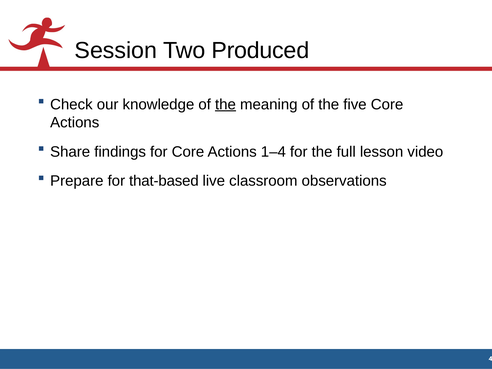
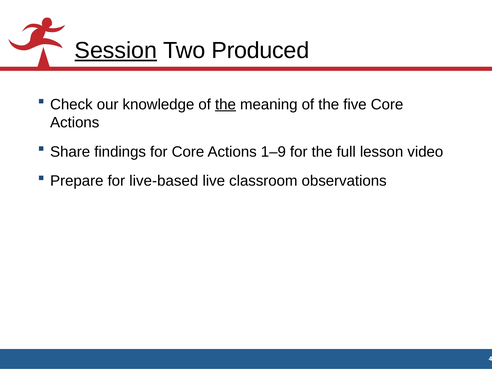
Session underline: none -> present (116, 51)
1–4: 1–4 -> 1–9 (273, 152)
that-based: that-based -> live-based (164, 181)
